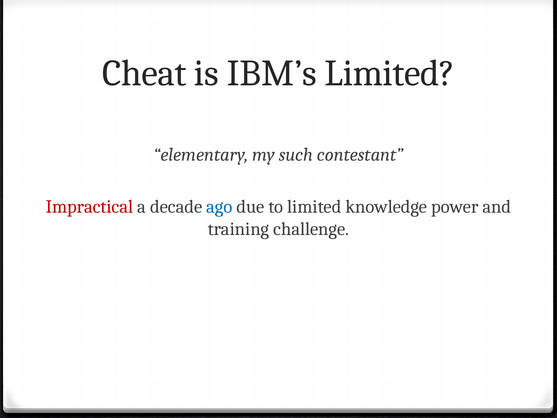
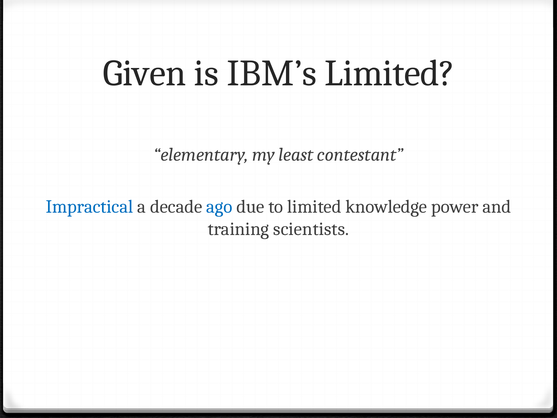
Cheat: Cheat -> Given (144, 73)
such: such -> least (296, 154)
Impractical colour: red -> blue (89, 206)
challenge: challenge -> scientists (311, 229)
